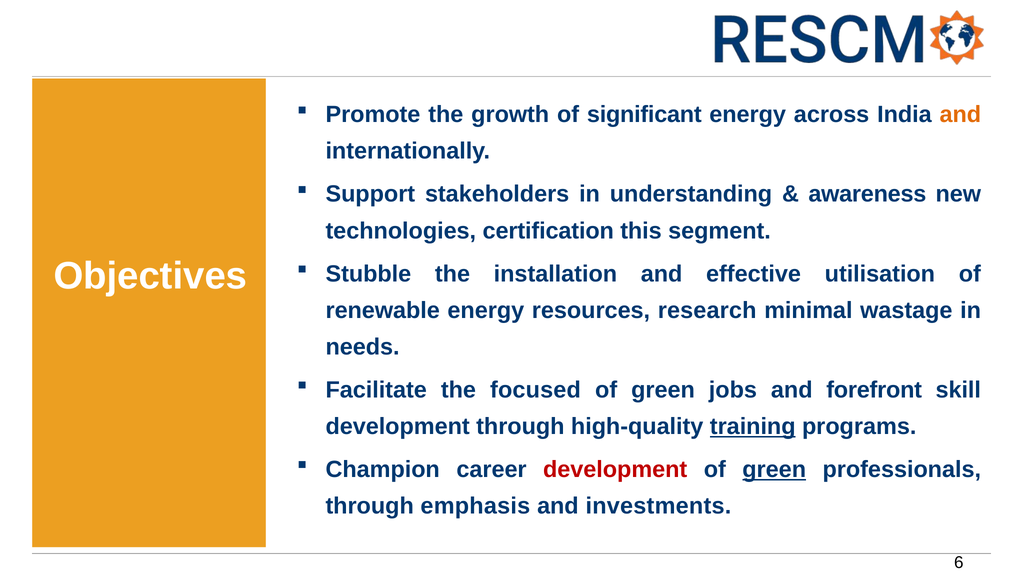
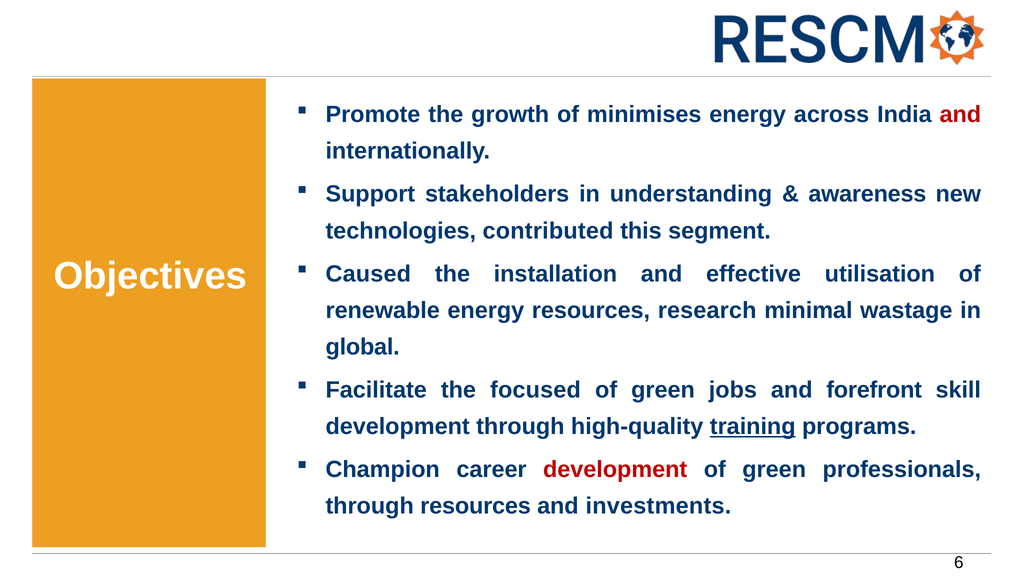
significant: significant -> minimises (644, 115)
and colour: orange -> red (960, 115)
certification: certification -> contributed (548, 231)
Stubble: Stubble -> Caused (368, 274)
needs: needs -> global (363, 347)
green underline: present -> none (774, 469)
through emphasis: emphasis -> resources (476, 506)
